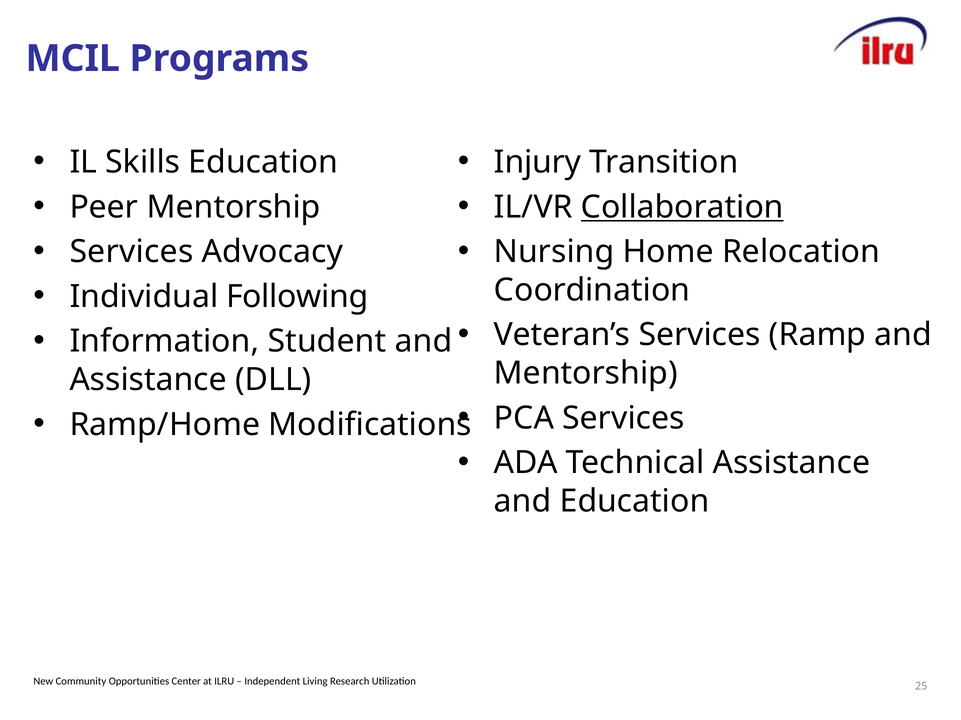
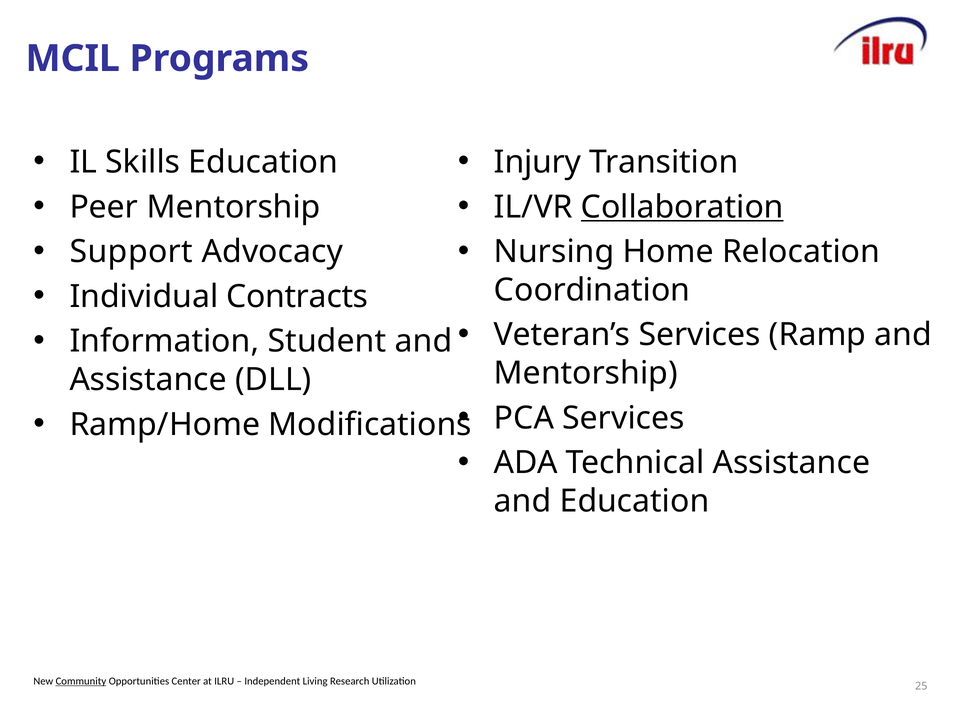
Services: Services -> Support (131, 252)
Following: Following -> Contracts (297, 297)
Community underline: none -> present (81, 682)
